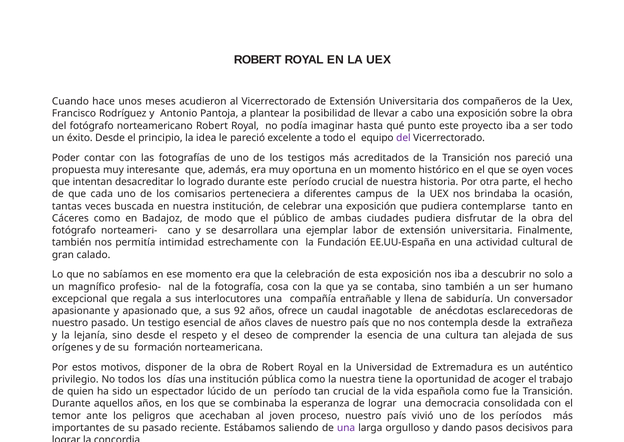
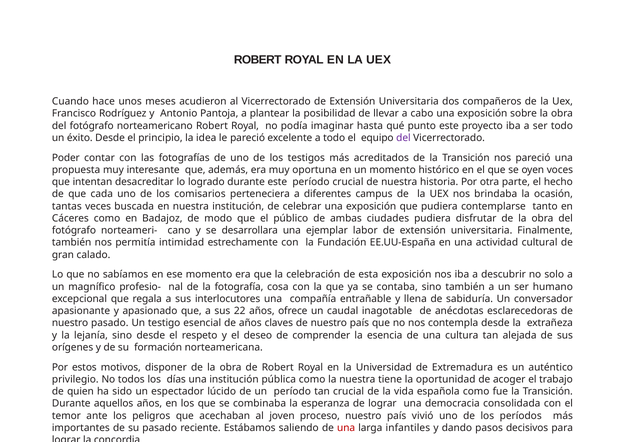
92: 92 -> 22 (240, 311)
una colour: purple -> red (346, 428)
orgulloso: orgulloso -> infantiles (408, 428)
